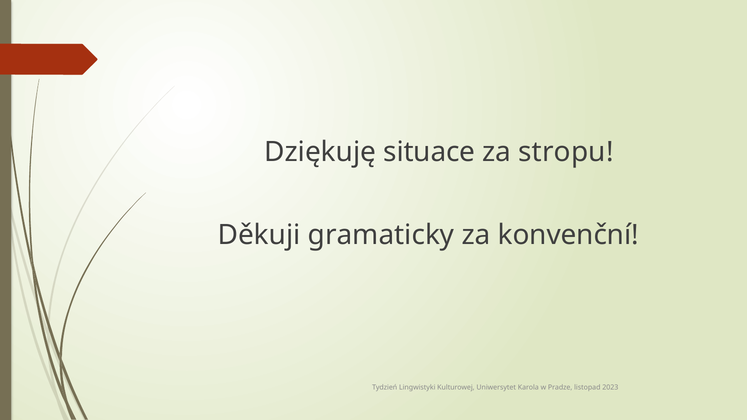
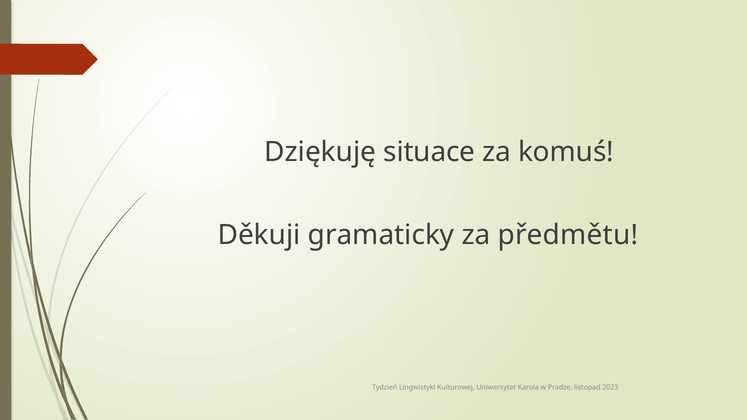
stropu: stropu -> komuś (566, 152)
konvenční: konvenční -> předmětu (568, 235)
